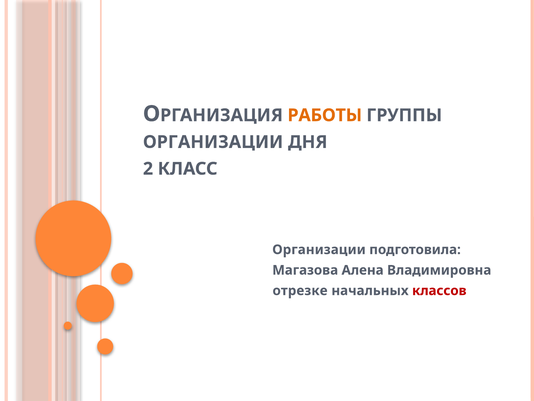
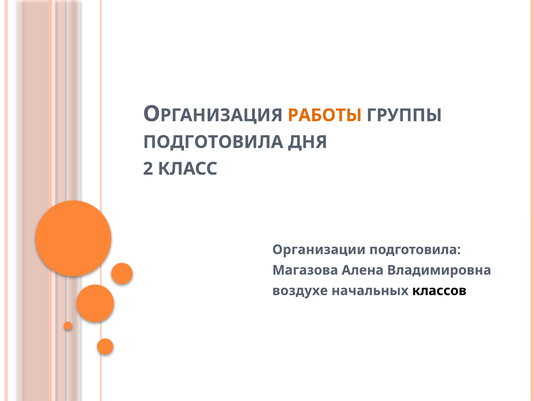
ОРГАНИЗАЦИИ: ОРГАНИЗАЦИИ -> ПОДГОТОВИЛА (213, 142)
отрезке: отрезке -> воздухе (300, 290)
классов colour: red -> black (439, 290)
